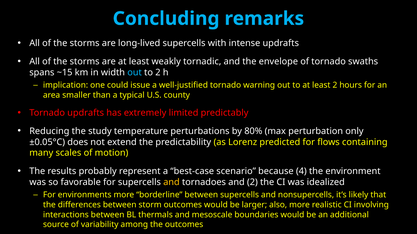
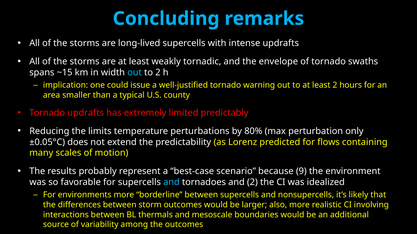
study: study -> limits (100, 131)
4: 4 -> 9 (301, 172)
and colour: yellow -> light blue (171, 183)
